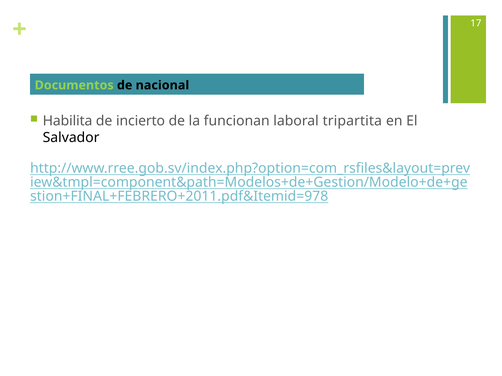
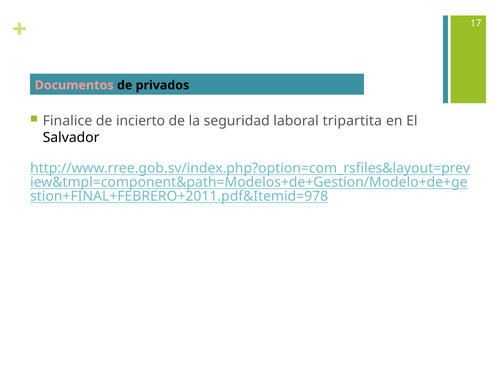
Documentos colour: light green -> pink (74, 85)
nacional: nacional -> privados (162, 85)
Habilita: Habilita -> Finalice (67, 121)
funcionan: funcionan -> seguridad (237, 121)
